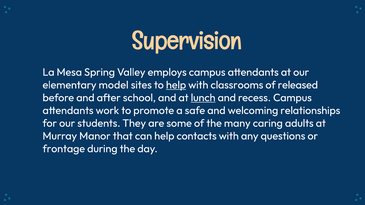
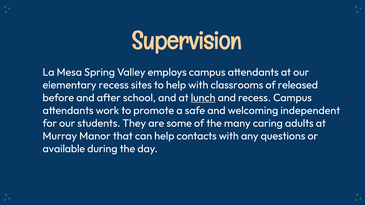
elementary model: model -> recess (114, 85)
help underline: present -> none (176, 85)
relationships: relationships -> independent (310, 111)
frontage: frontage -> available (64, 149)
